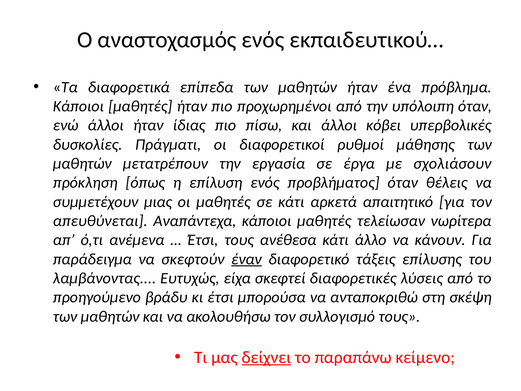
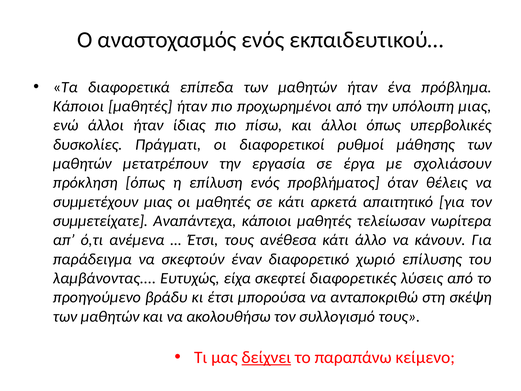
υπόλοιπη όταν: όταν -> μιας (475, 106)
άλλοι κόβει: κόβει -> όπως (384, 125)
απευθύνεται: απευθύνεται -> συμμετείχατε (100, 221)
έναν underline: present -> none (246, 259)
τάξεις: τάξεις -> χωριό (376, 259)
